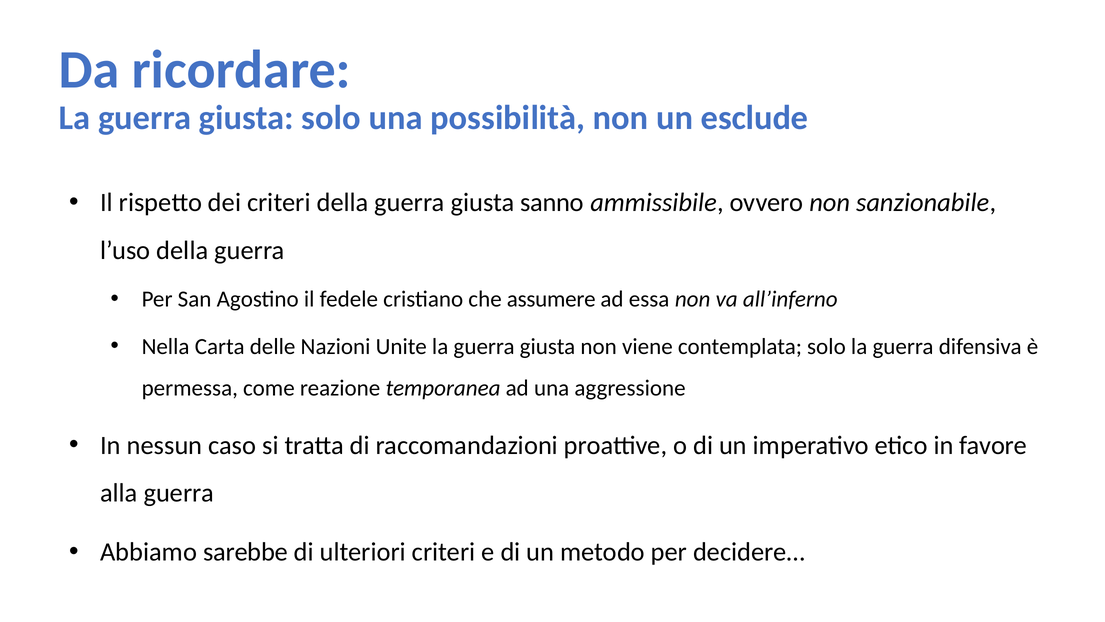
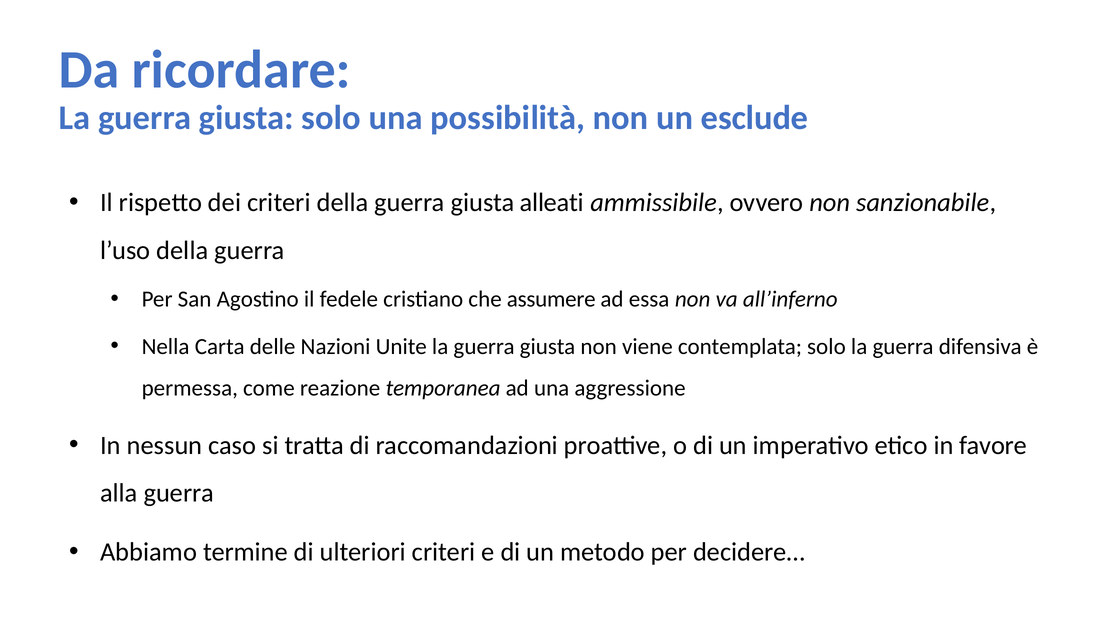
sanno: sanno -> alleati (552, 203)
sarebbe: sarebbe -> termine (245, 552)
